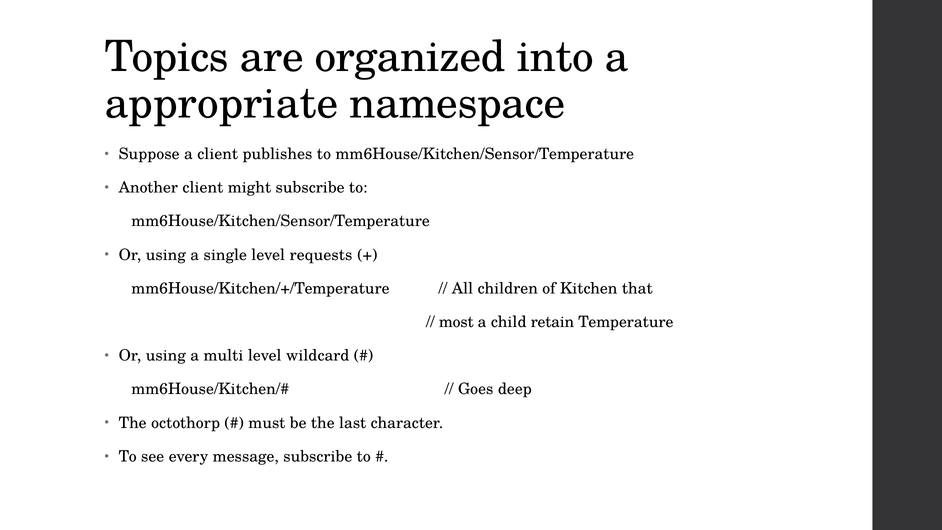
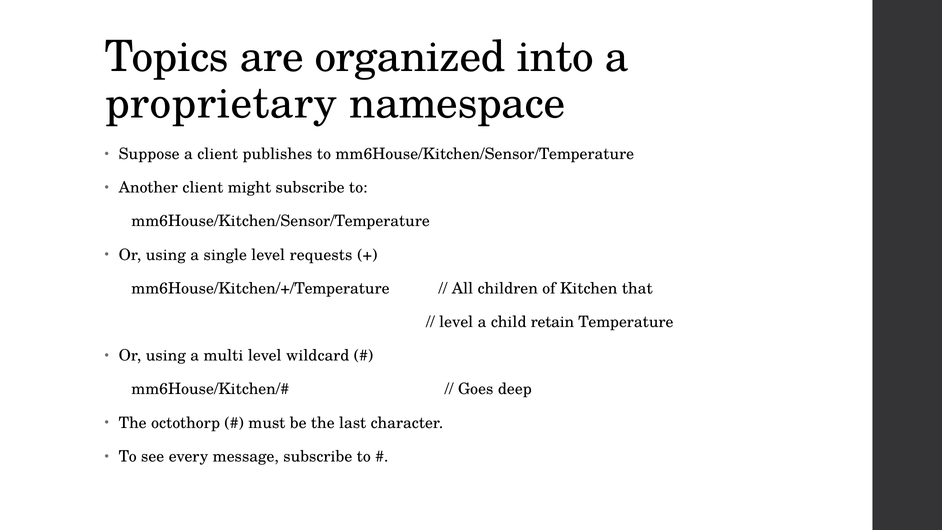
appropriate: appropriate -> proprietary (221, 104)
most: most -> level (456, 322)
